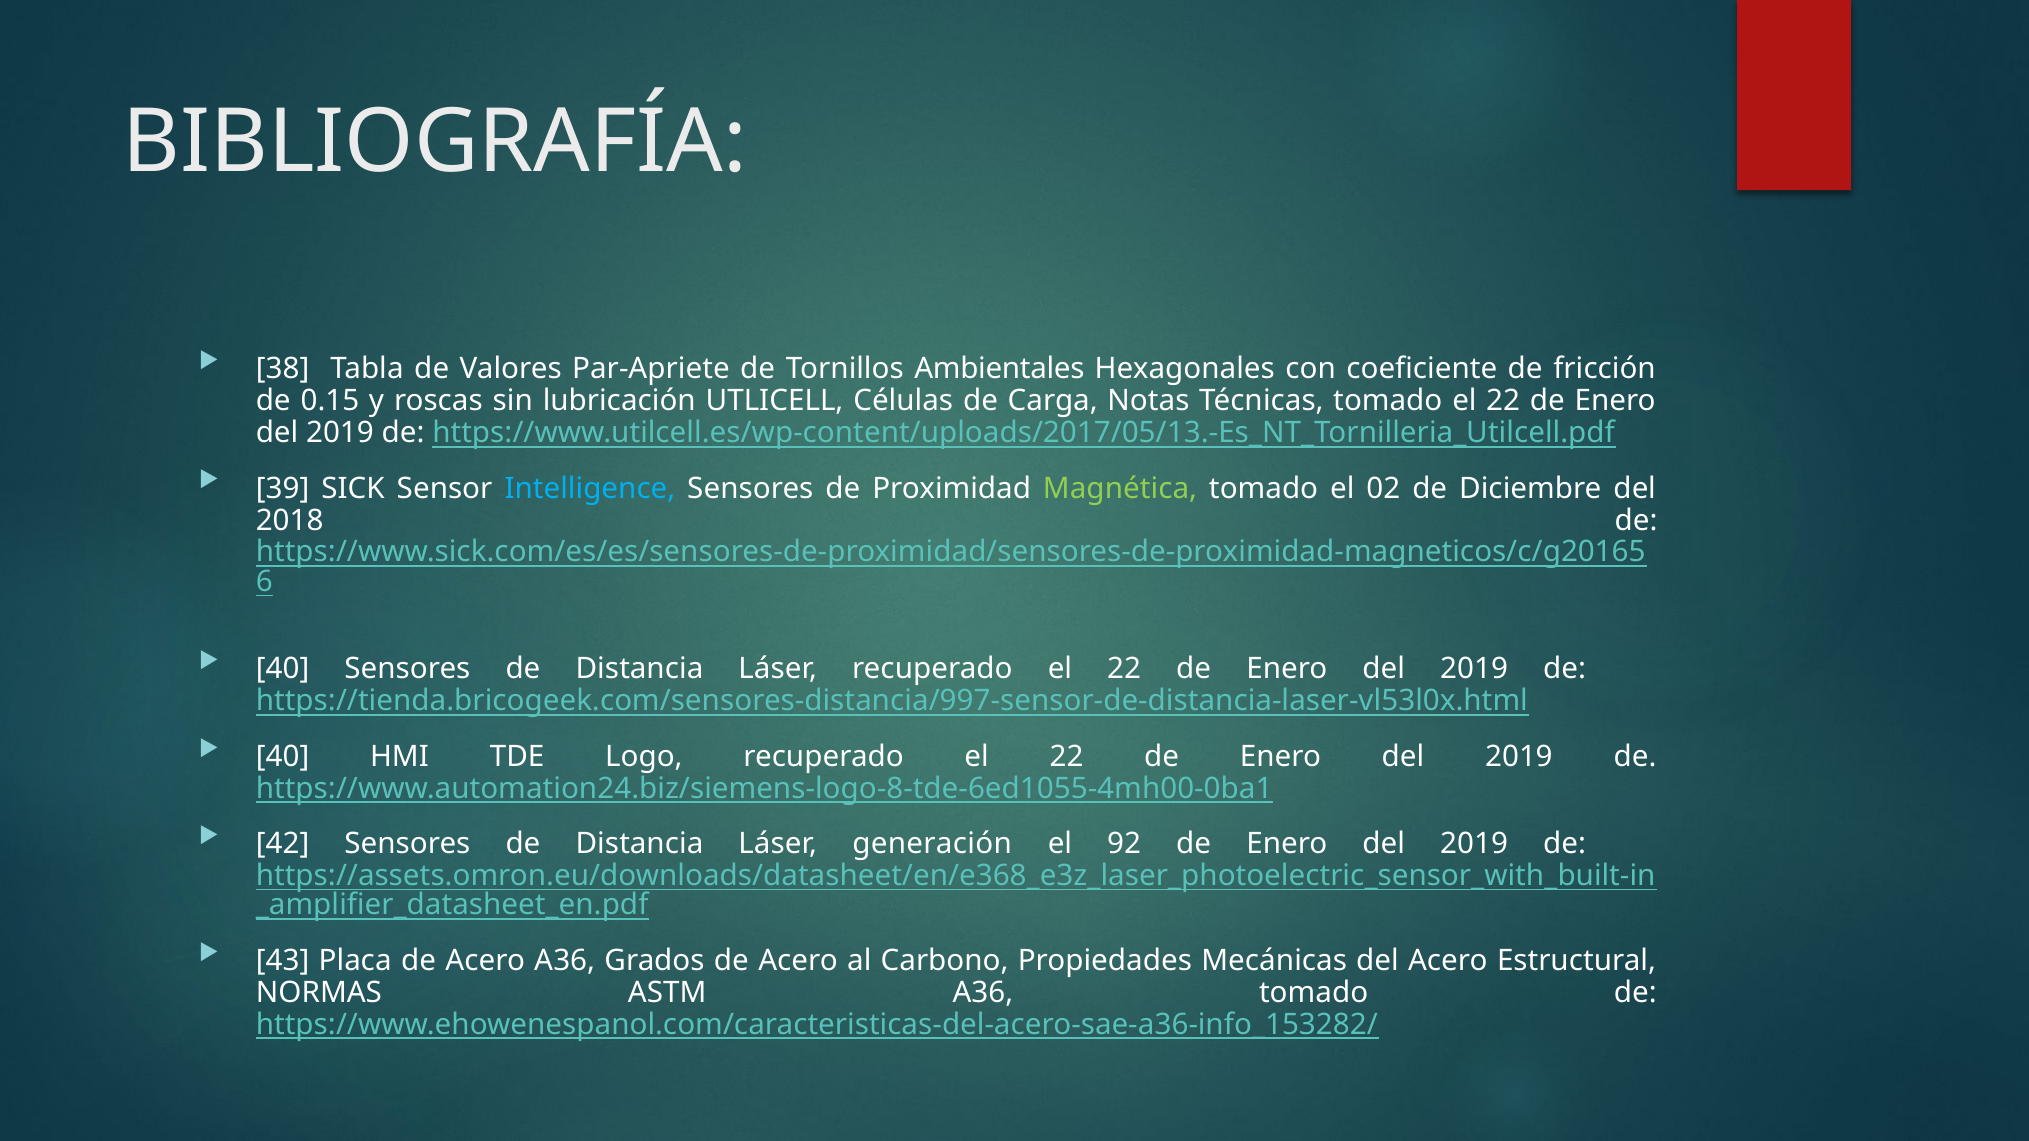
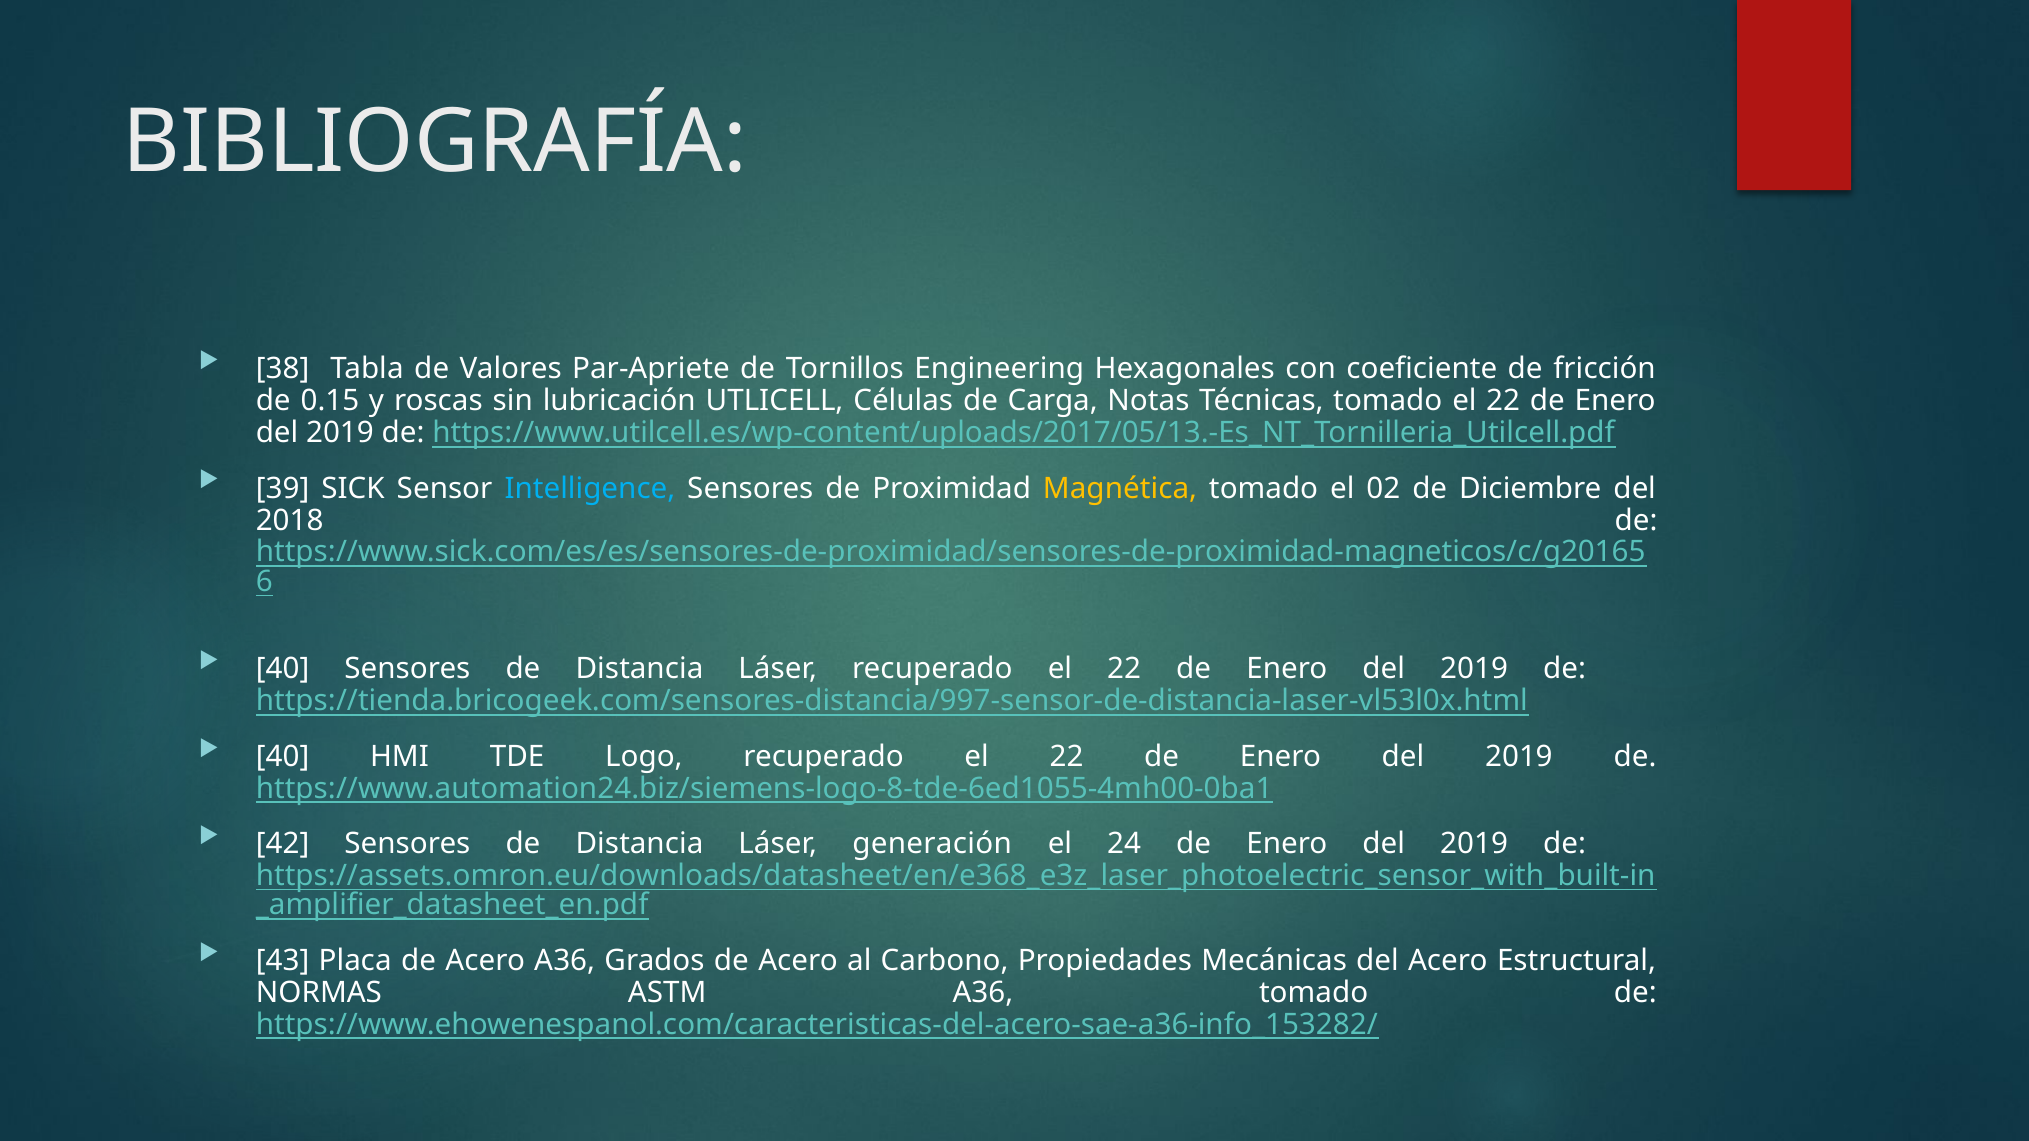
Ambientales: Ambientales -> Engineering (999, 369)
Magnética colour: light green -> yellow (1120, 488)
92: 92 -> 24 (1124, 844)
